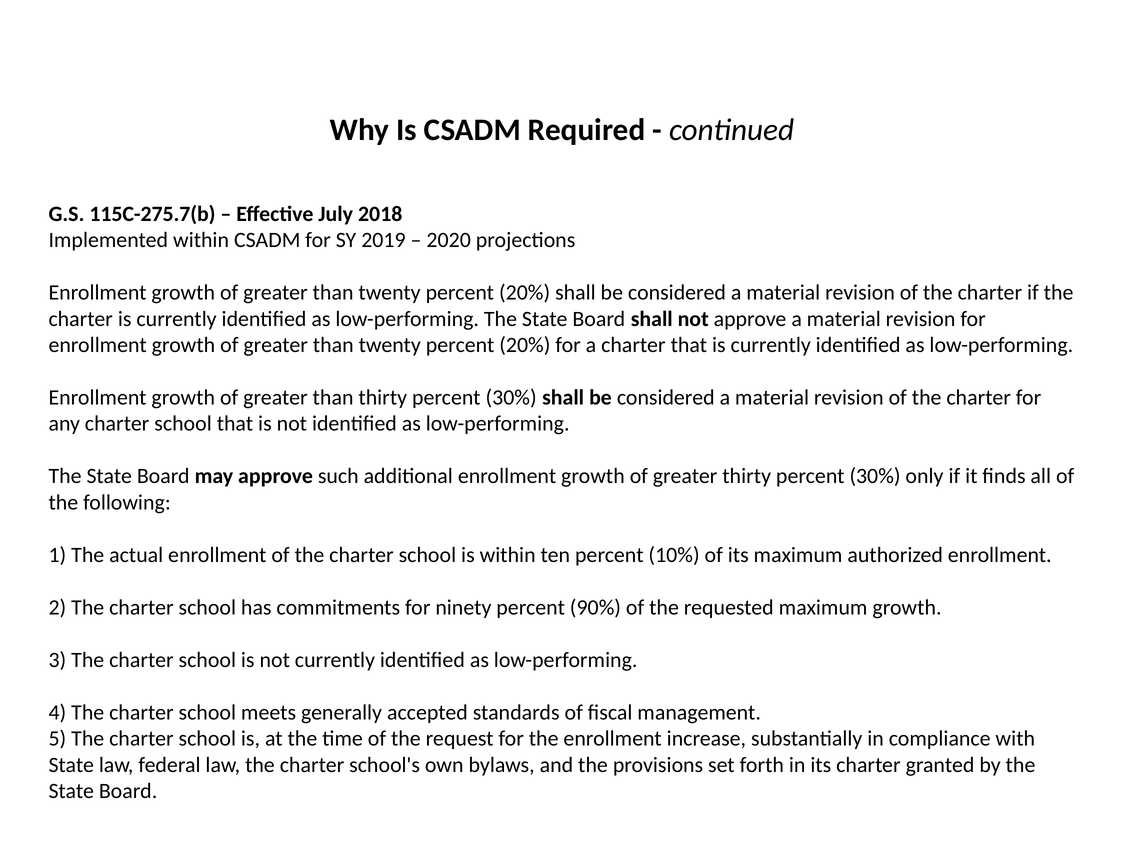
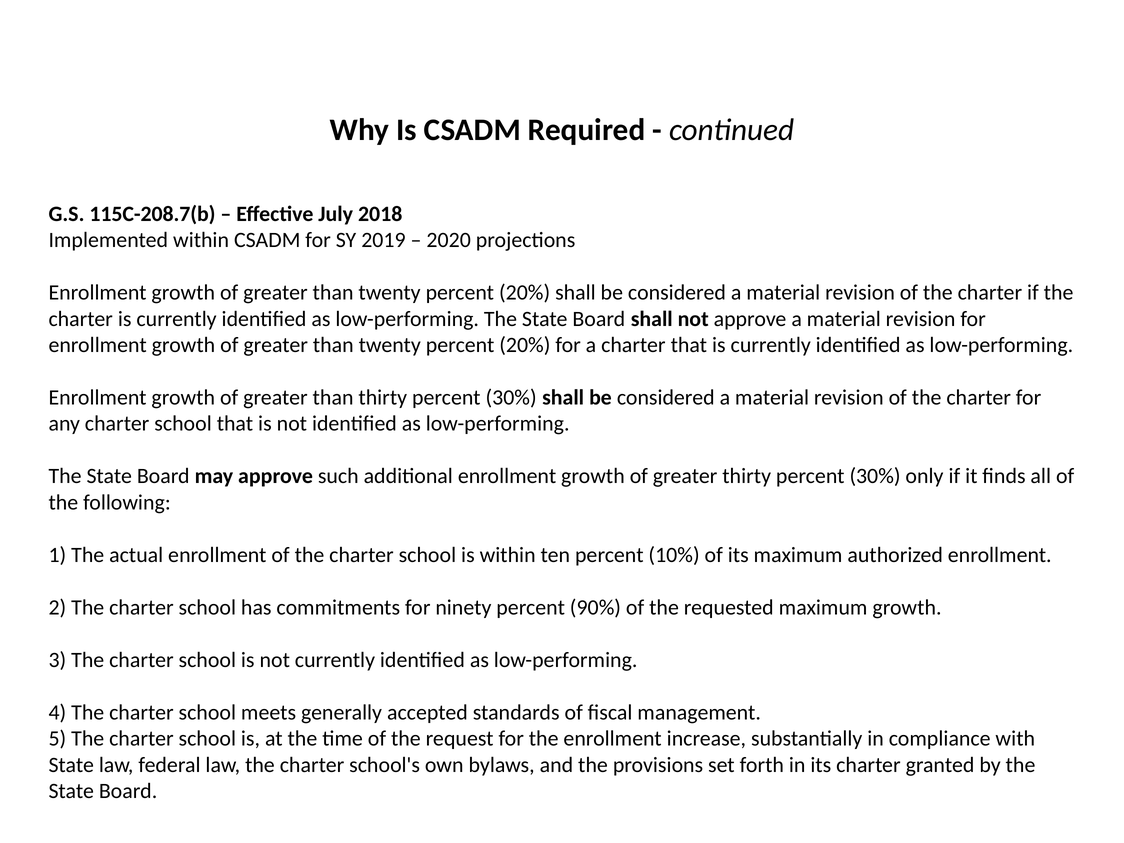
115C-275.7(b: 115C-275.7(b -> 115C-208.7(b (152, 214)
